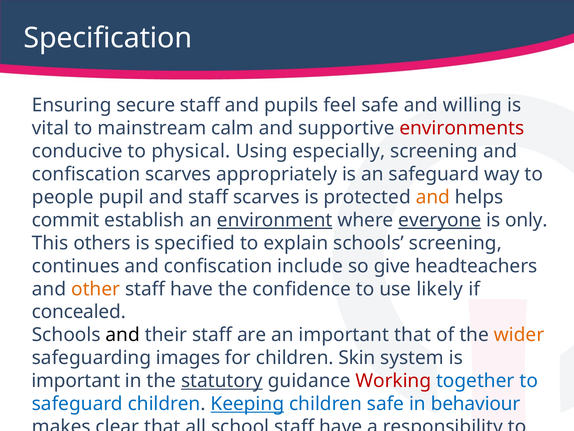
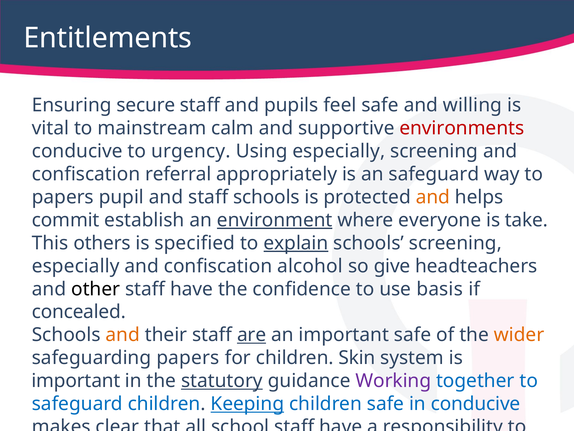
Specification: Specification -> Entitlements (108, 38)
physical: physical -> urgency (191, 151)
confiscation scarves: scarves -> referral (178, 174)
people: people -> papers (63, 197)
staff scarves: scarves -> schools (266, 197)
everyone underline: present -> none (440, 220)
only: only -> take (526, 220)
explain underline: none -> present (296, 243)
continues: continues -> especially (76, 266)
include: include -> alcohol (310, 266)
other colour: orange -> black (96, 289)
likely: likely -> basis (440, 289)
and colour: black -> orange (123, 335)
are underline: none -> present (252, 335)
important that: that -> safe (413, 335)
safeguarding images: images -> papers (188, 358)
Working colour: red -> purple (393, 381)
in behaviour: behaviour -> conducive (476, 403)
